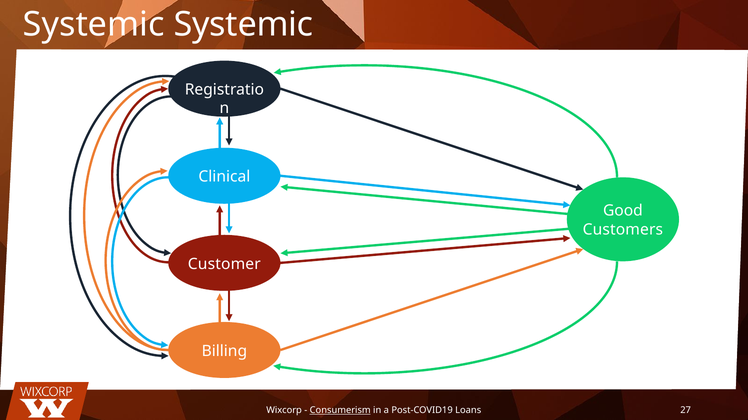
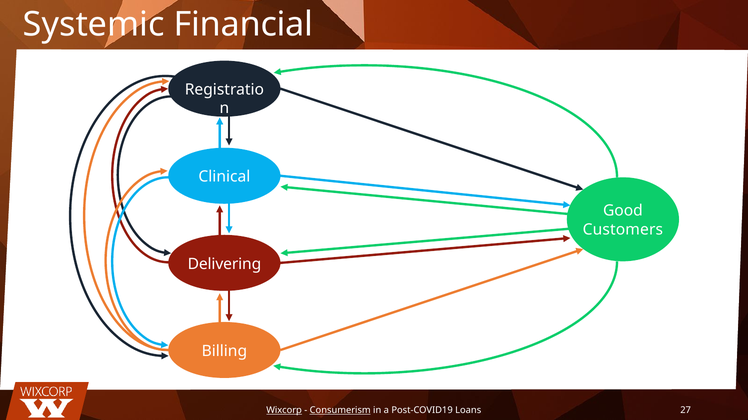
Systemic Systemic: Systemic -> Financial (243, 24)
Customer: Customer -> Delivering (224, 264)
Wixcorp underline: none -> present (284, 411)
